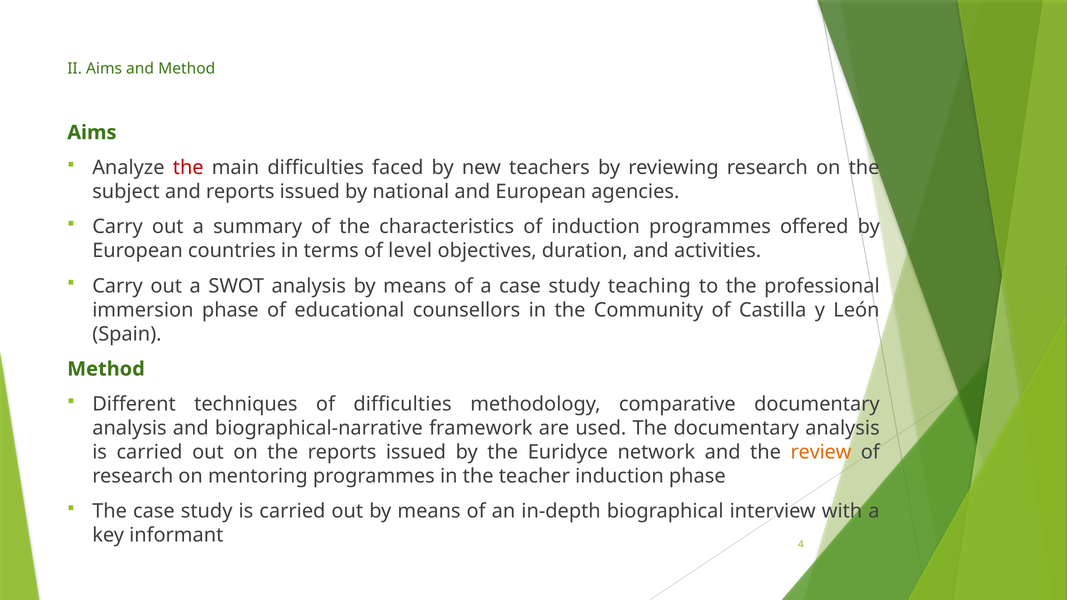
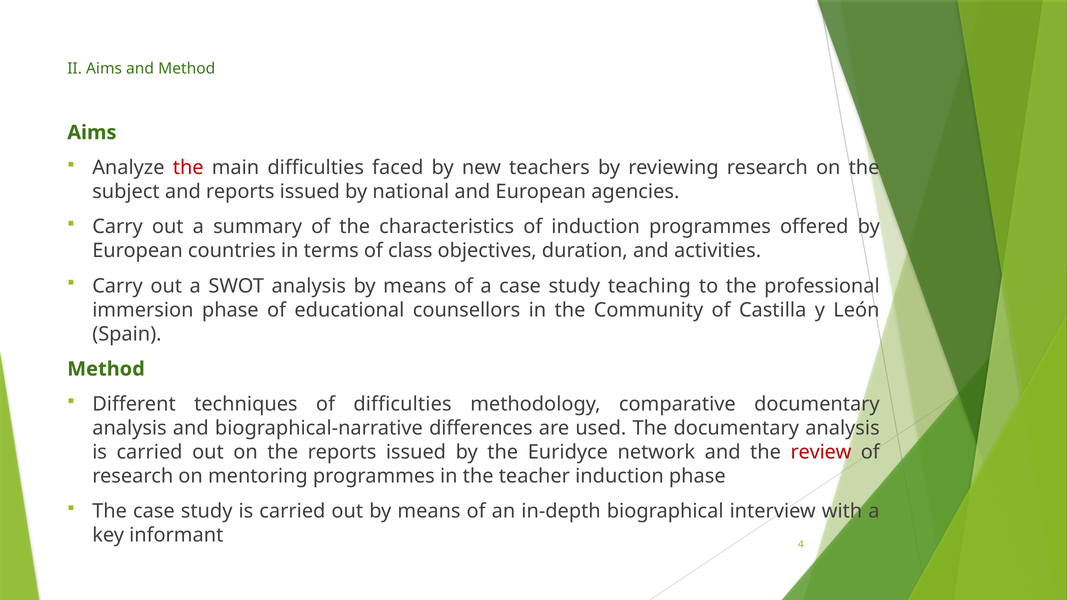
level: level -> class (410, 251)
framework: framework -> differences (481, 428)
review colour: orange -> red (821, 452)
